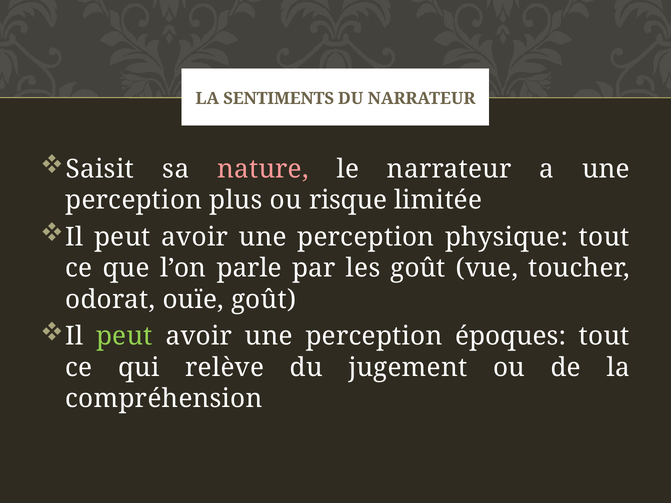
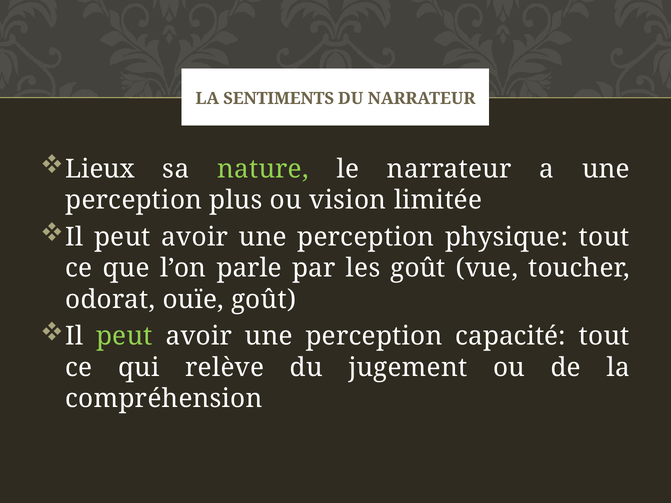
Saisit: Saisit -> Lieux (100, 169)
nature colour: pink -> light green (263, 169)
risque: risque -> vision (348, 200)
époques: époques -> capacité (511, 337)
